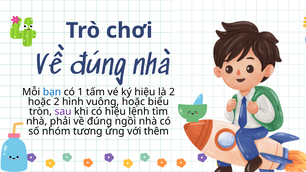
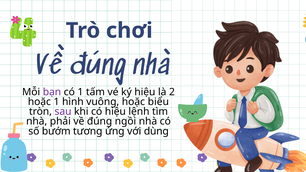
bạn colour: blue -> purple (52, 92)
hoặc 2: 2 -> 1 (57, 102)
nhóm: nhóm -> bướm (56, 131)
thêm: thêm -> dùng (156, 131)
